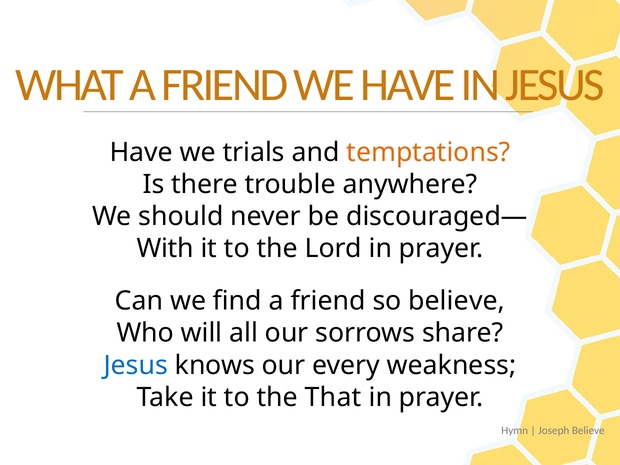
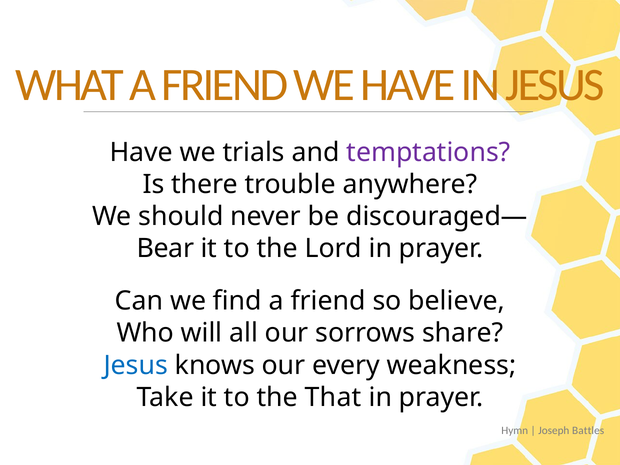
temptations colour: orange -> purple (428, 152)
With: With -> Bear (165, 248)
Joseph Believe: Believe -> Battles (588, 431)
